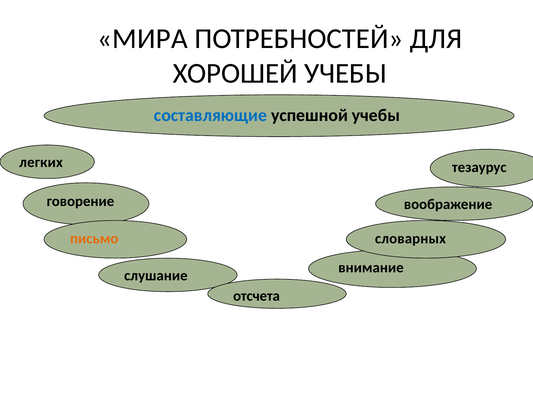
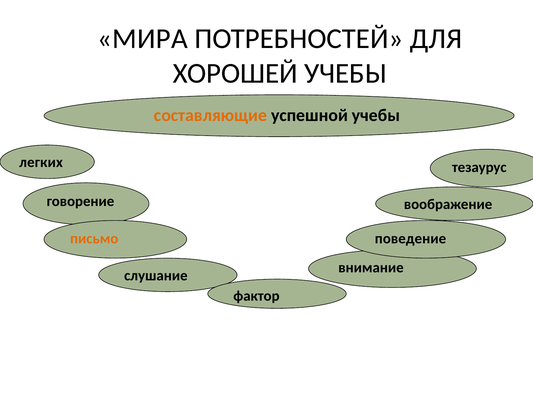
составляющие colour: blue -> orange (211, 116)
словарных: словарных -> поведение (410, 239)
отсчета: отсчета -> фактор (256, 296)
